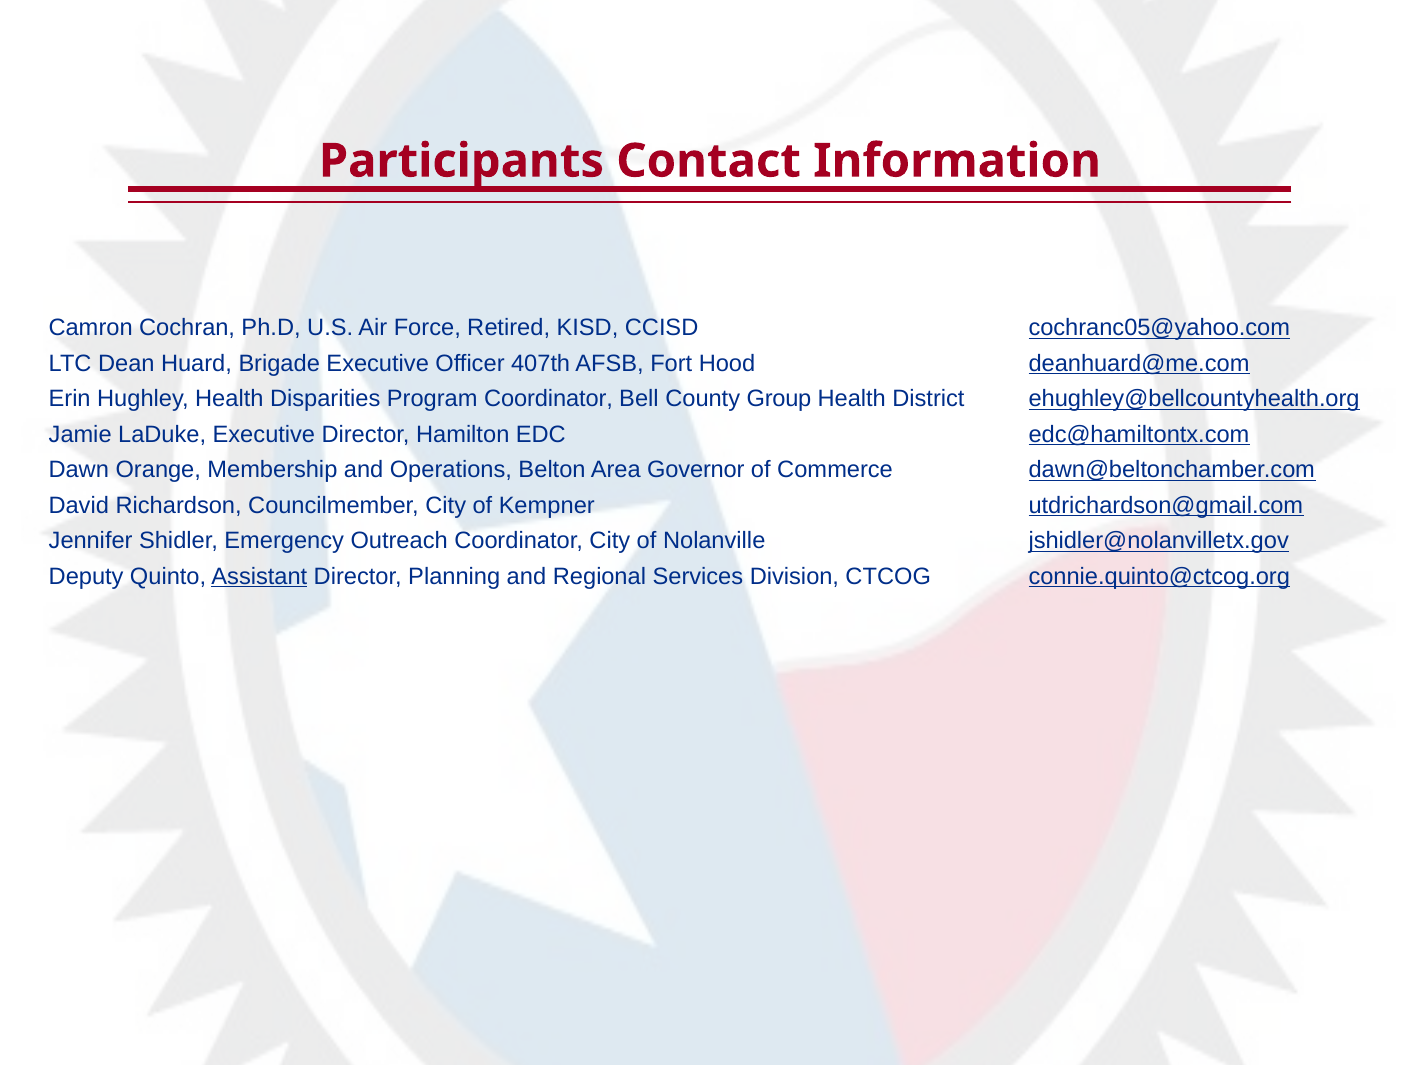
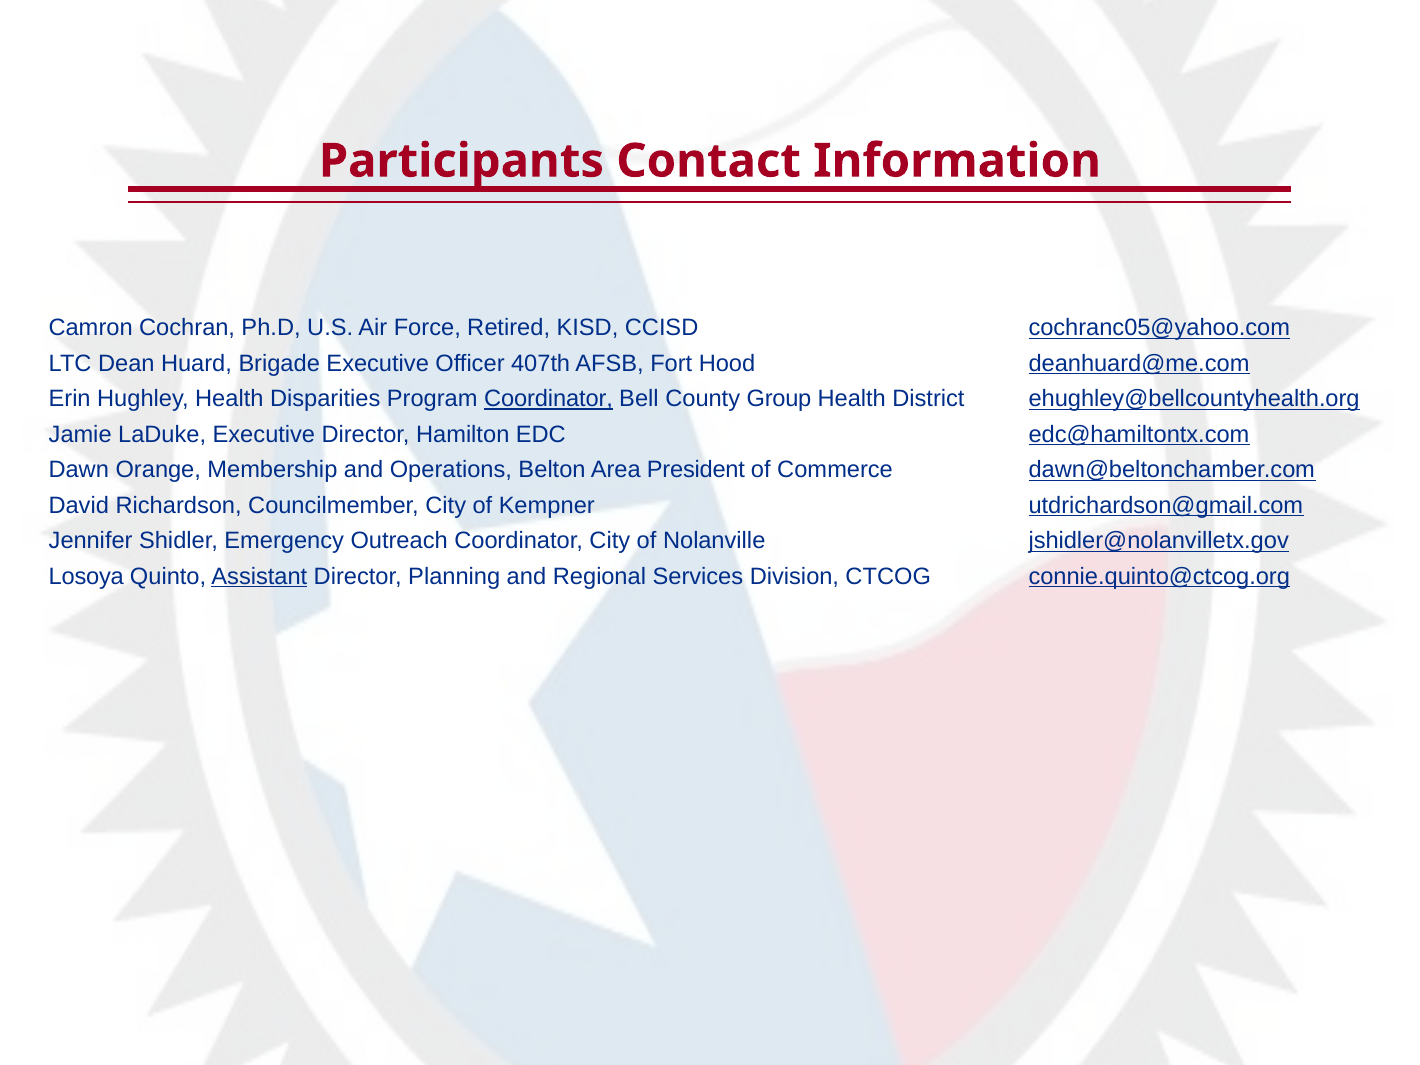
Coordinator underline: none -> present (548, 399)
Governor: Governor -> President (696, 470)
Deputy: Deputy -> Losoya (86, 576)
